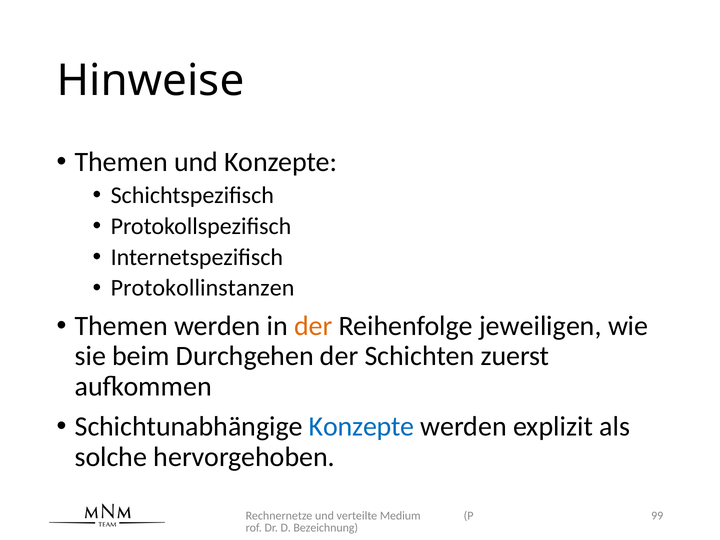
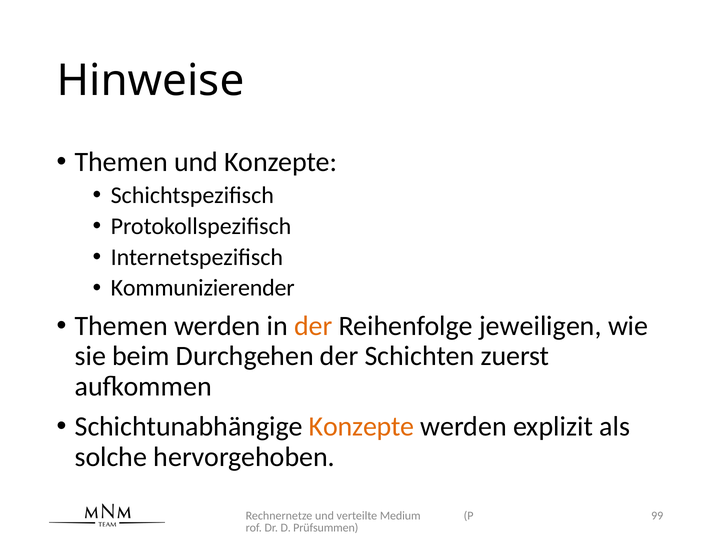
Protokollinstanzen: Protokollinstanzen -> Kommunizierender (203, 288)
Konzepte colour: blue -> orange (362, 427)
Bezeichnung: Bezeichnung -> Prüfsummen (326, 528)
